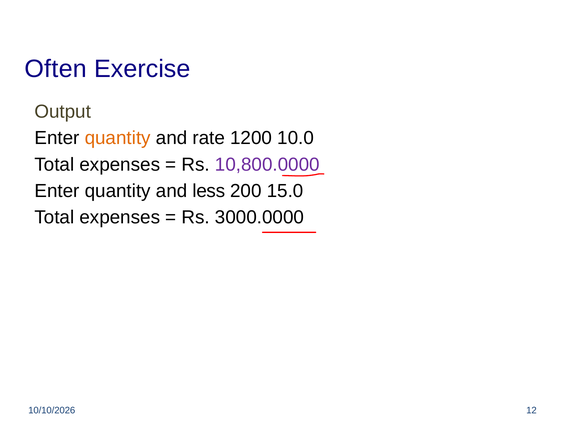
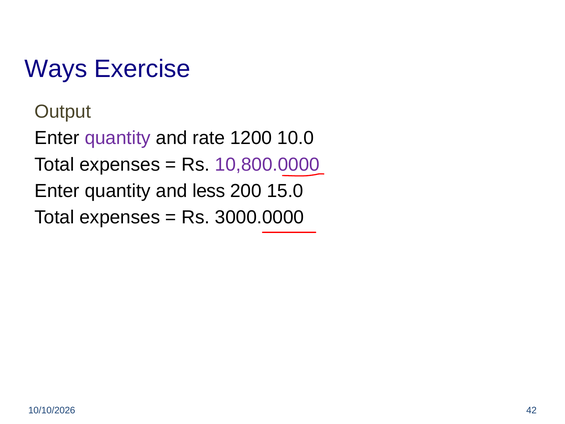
Often: Often -> Ways (56, 69)
quantity colour: orange -> purple (118, 138)
12: 12 -> 42 (532, 410)
